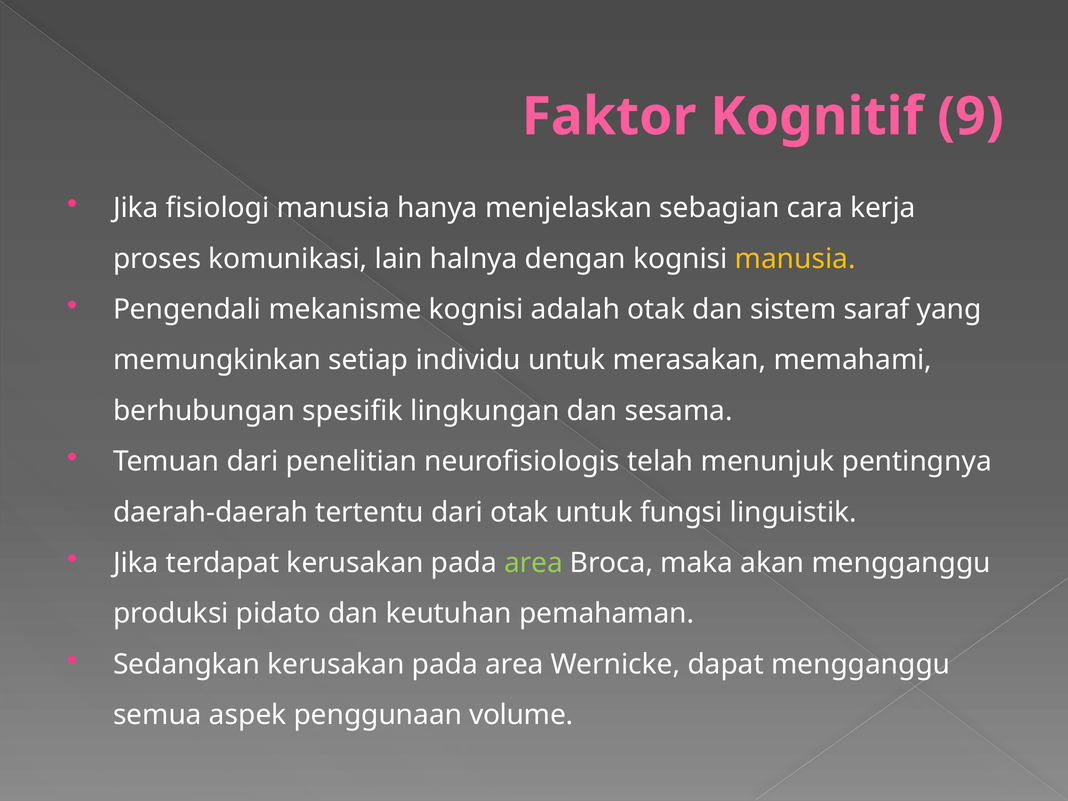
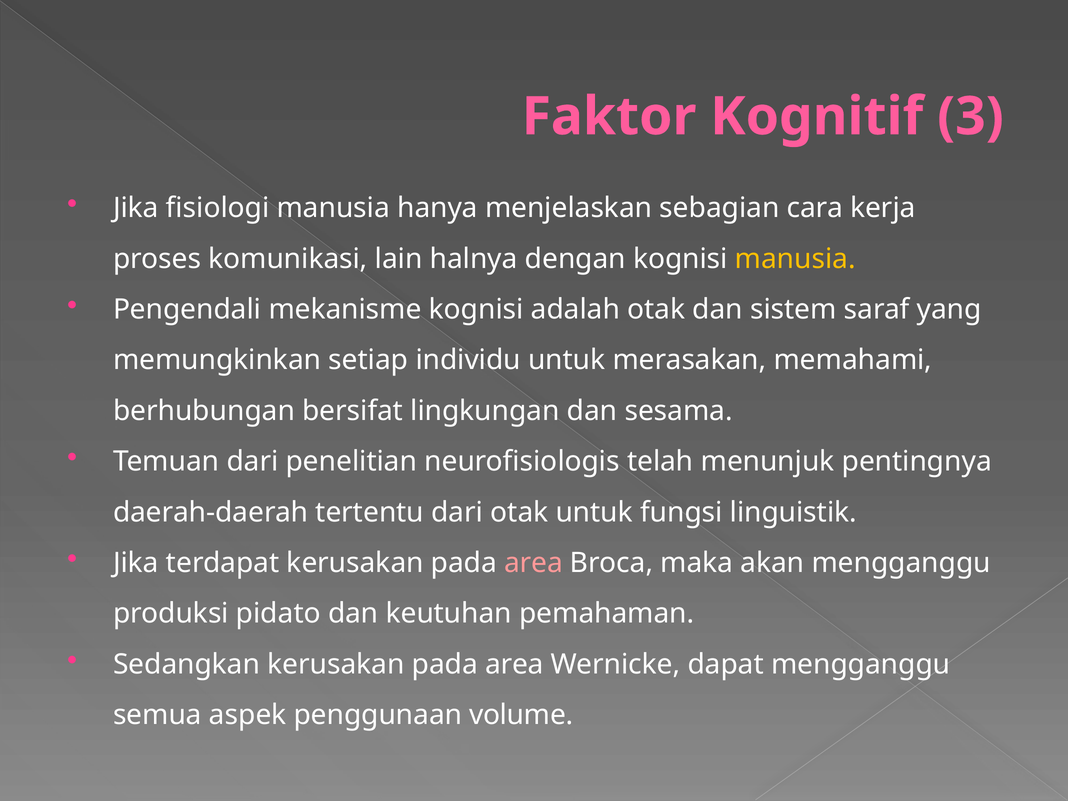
9: 9 -> 3 (970, 117)
spesifik: spesifik -> bersifat (353, 411)
area colour: light green -> pink (534, 563)
